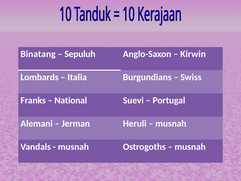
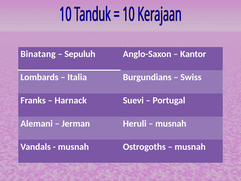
Kirwin: Kirwin -> Kantor (193, 54)
National: National -> Harnack (71, 100)
